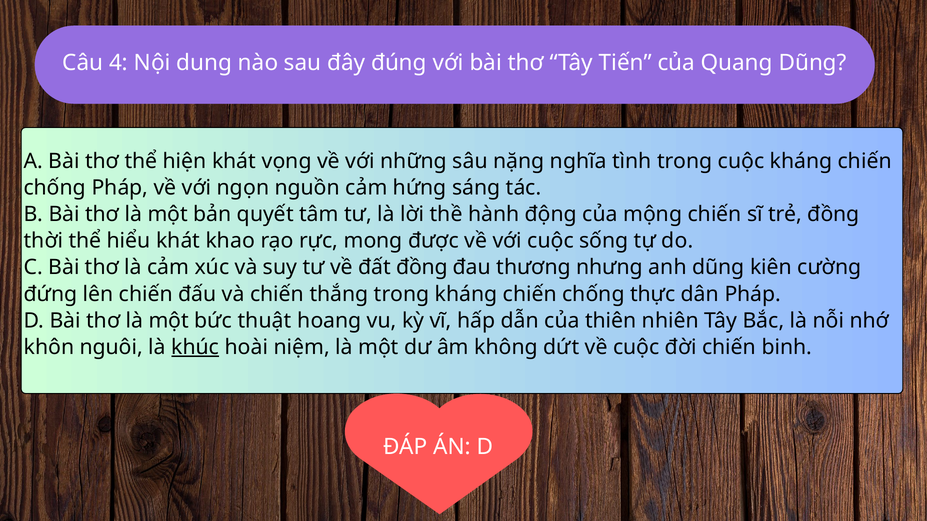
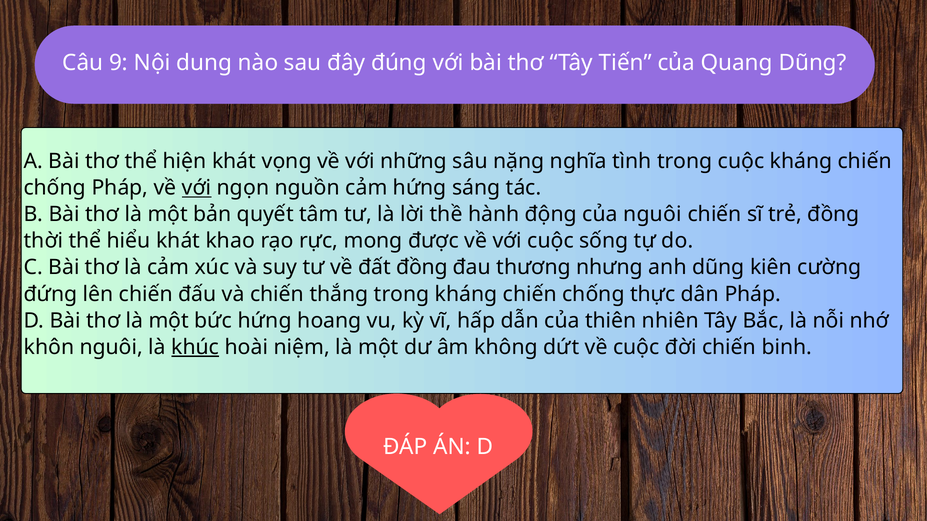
4: 4 -> 9 (119, 63)
với underline: none -> present (197, 188)
của mộng: mộng -> nguôi (653, 215)
bức thuật: thuật -> hứng (265, 321)
